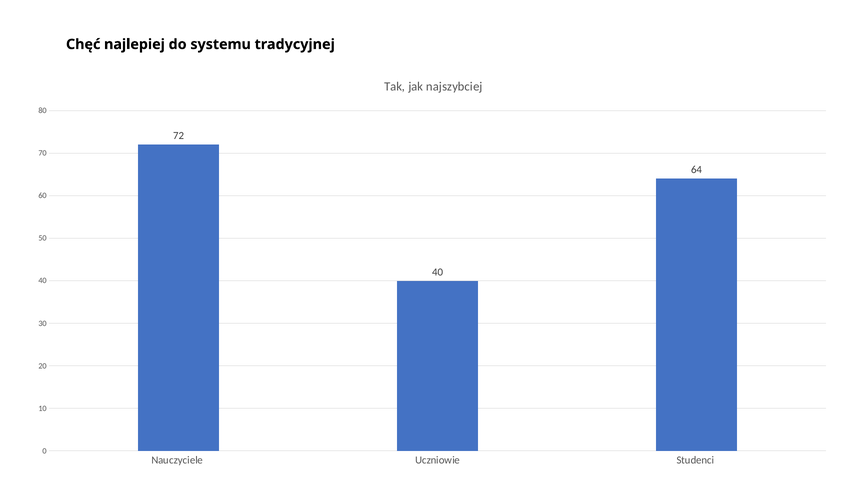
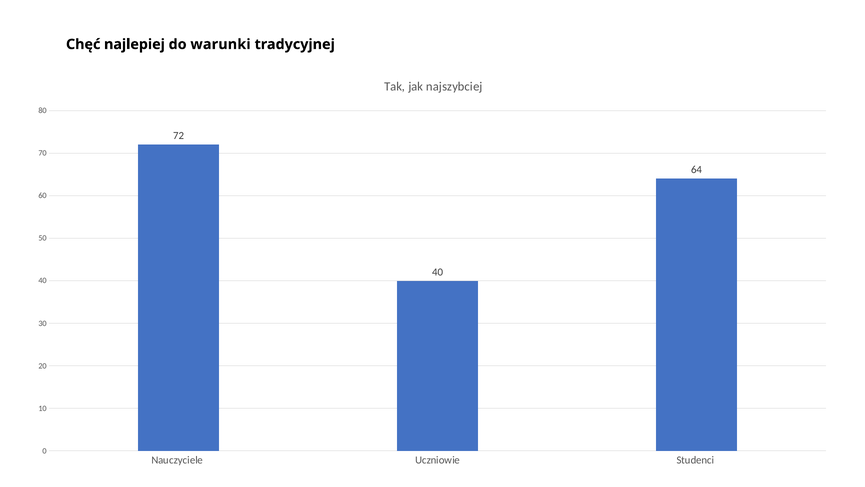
systemu: systemu -> warunki (221, 44)
